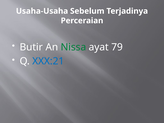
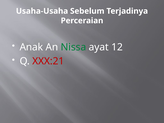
Butir: Butir -> Anak (31, 47)
79: 79 -> 12 (117, 47)
XXX:21 colour: blue -> red (48, 61)
